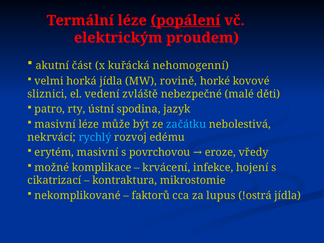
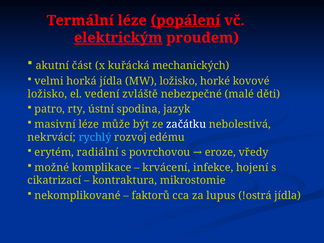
elektrickým underline: none -> present (118, 38)
nehomogenní: nehomogenní -> mechanických (191, 66)
MW rovině: rovině -> ložisko (178, 81)
sliznici: sliznici -> ložisko (47, 94)
začátku colour: light blue -> white (186, 124)
erytém masivní: masivní -> radiální (98, 152)
